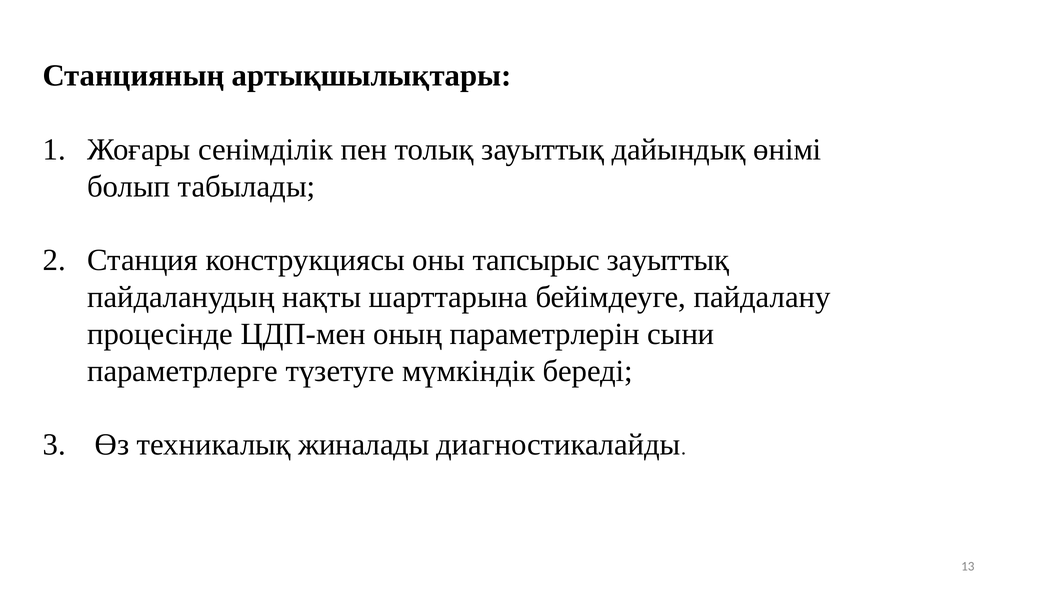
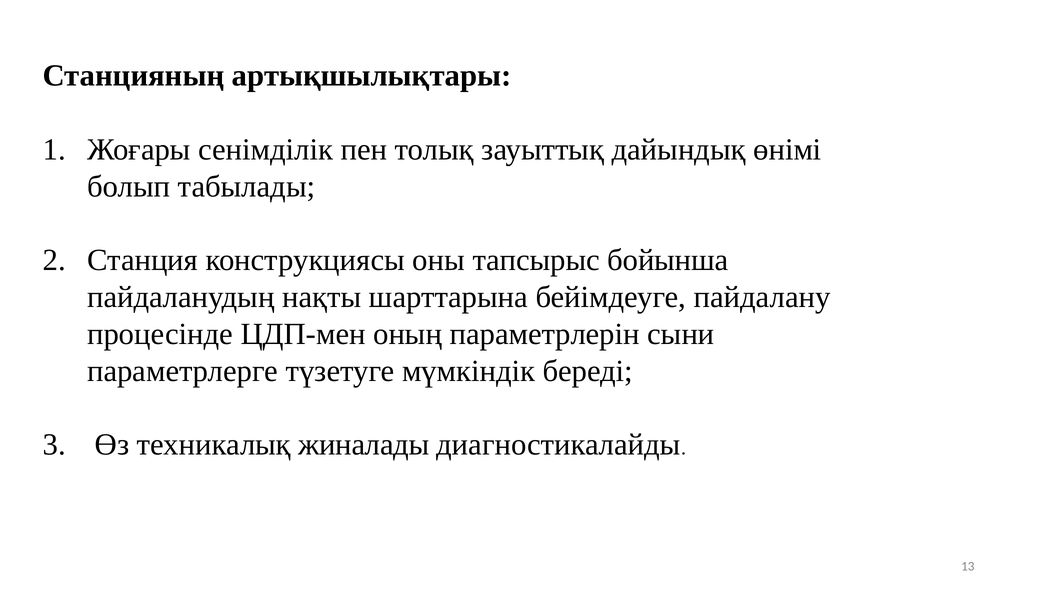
тапсырыс зауыттық: зауыттық -> бойынша (668, 260)
